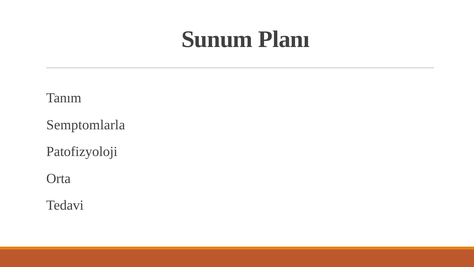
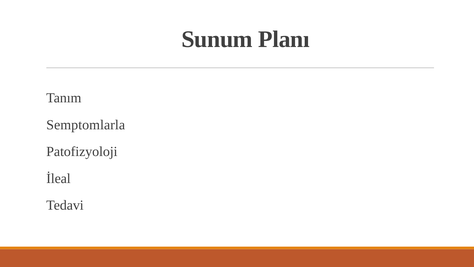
Orta: Orta -> İleal (58, 178)
